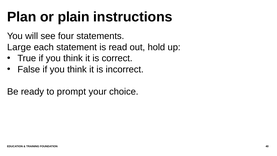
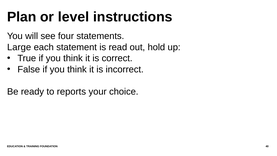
plain: plain -> level (73, 17)
prompt: prompt -> reports (71, 91)
